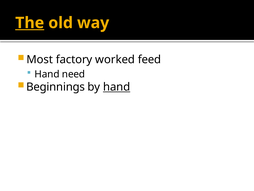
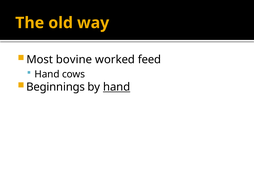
The underline: present -> none (30, 23)
factory: factory -> bovine (74, 59)
need: need -> cows (74, 74)
